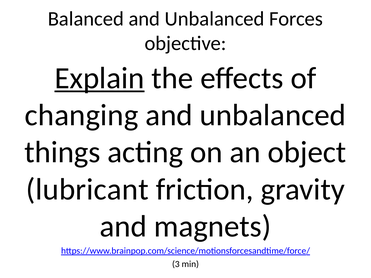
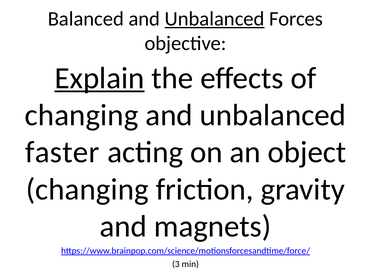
Unbalanced underline: none -> present (215, 19)
things: things -> faster (62, 152)
lubricant: lubricant -> changing (87, 190)
